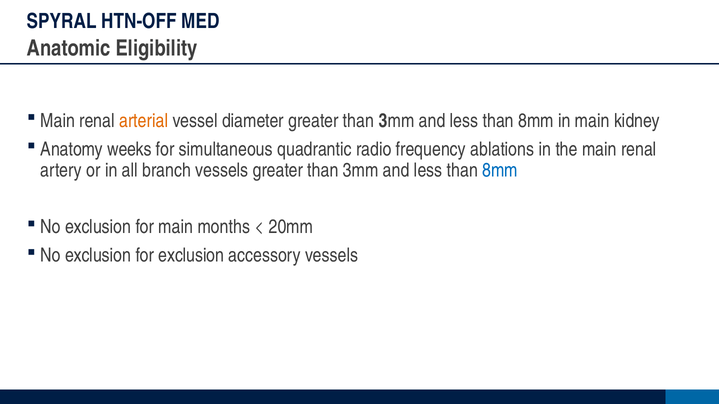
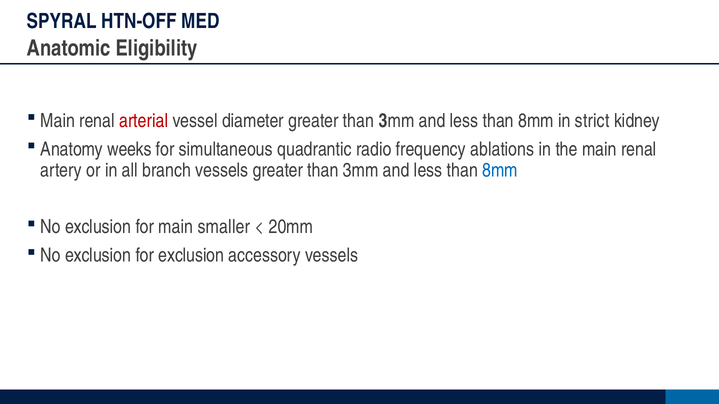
arterial colour: orange -> red (144, 121)
in main: main -> strict (592, 121)
months: months -> smaller (224, 227)
